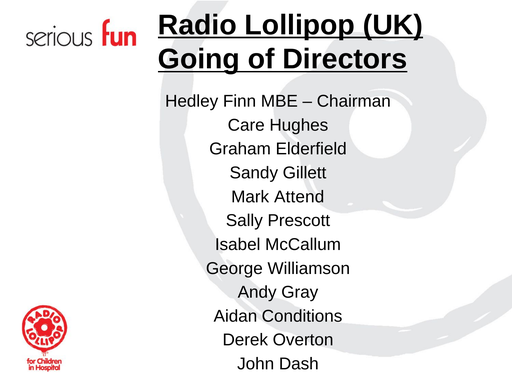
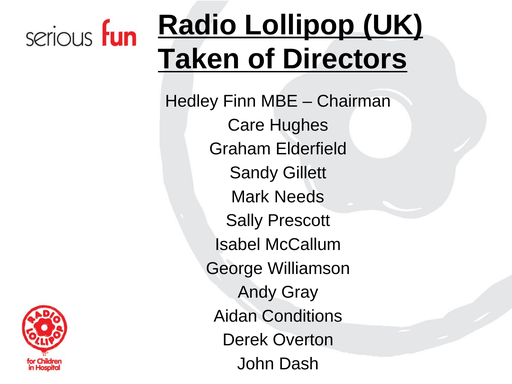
Going: Going -> Taken (199, 59)
Attend: Attend -> Needs (299, 197)
